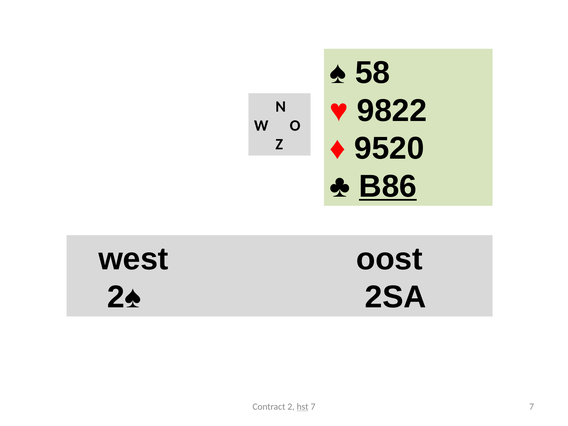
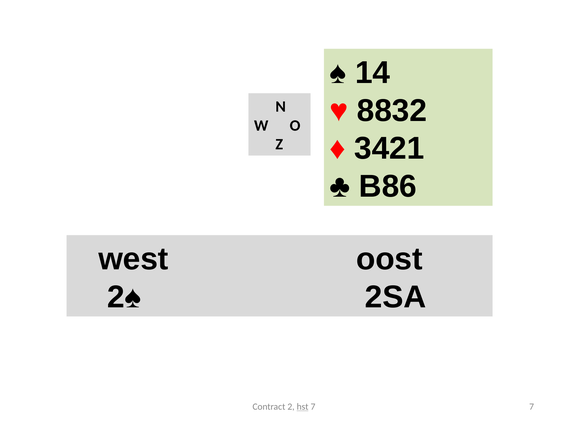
58: 58 -> 14 (373, 73)
9822: 9822 -> 8832 (392, 111)
9520: 9520 -> 3421 (389, 148)
B86 underline: present -> none (388, 186)
